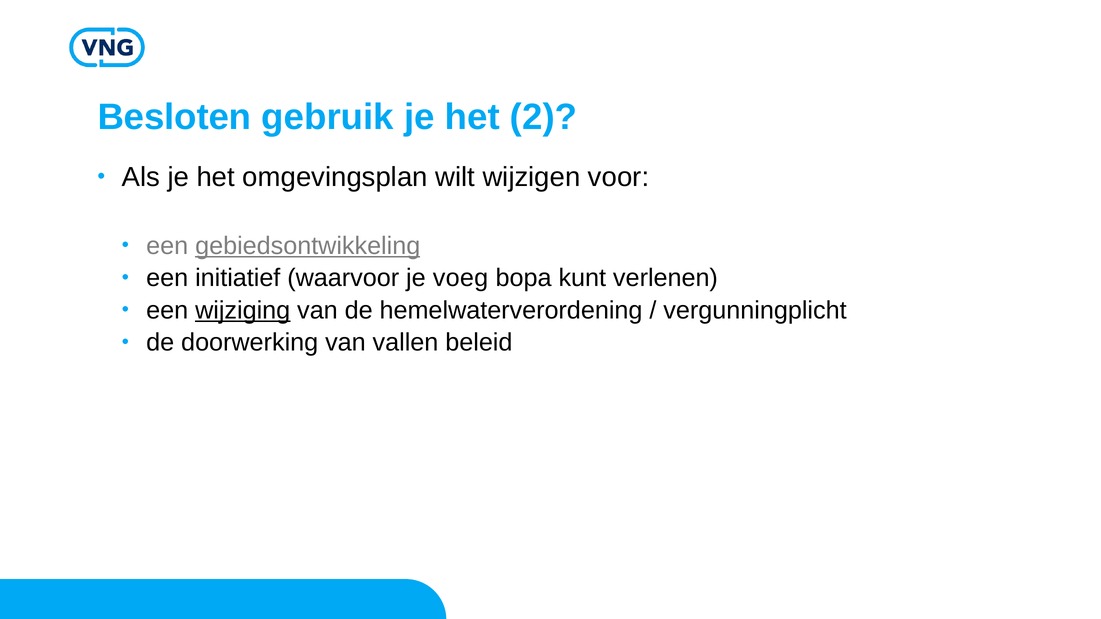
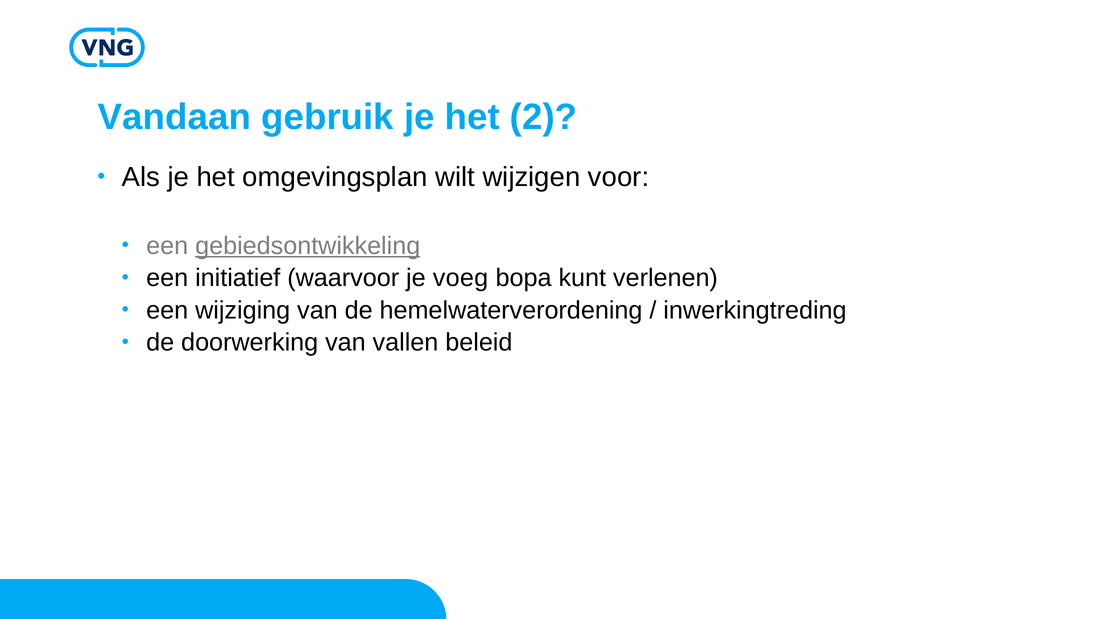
Besloten: Besloten -> Vandaan (174, 117)
wijziging underline: present -> none (243, 311)
vergunningplicht: vergunningplicht -> inwerkingtreding (755, 311)
